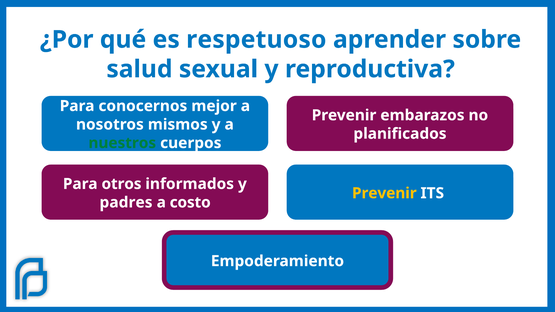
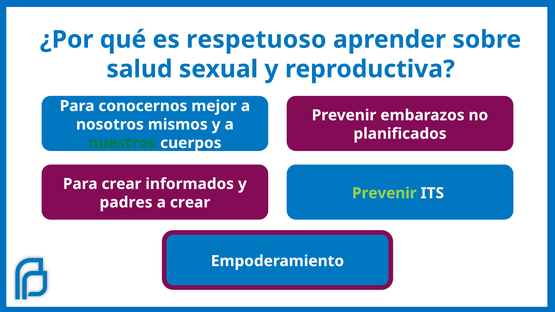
Para otros: otros -> crear (121, 184)
Prevenir colour: yellow -> light green (384, 193)
a costo: costo -> crear (190, 203)
